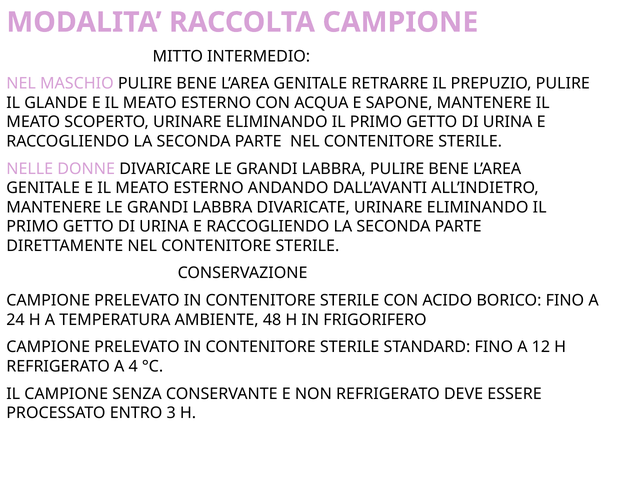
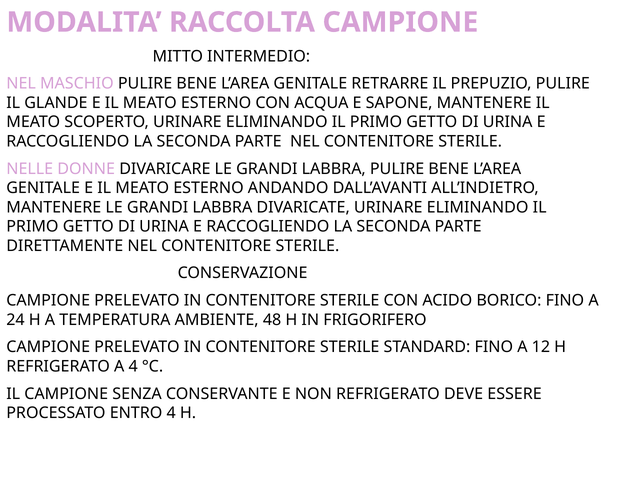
ENTRO 3: 3 -> 4 (171, 413)
